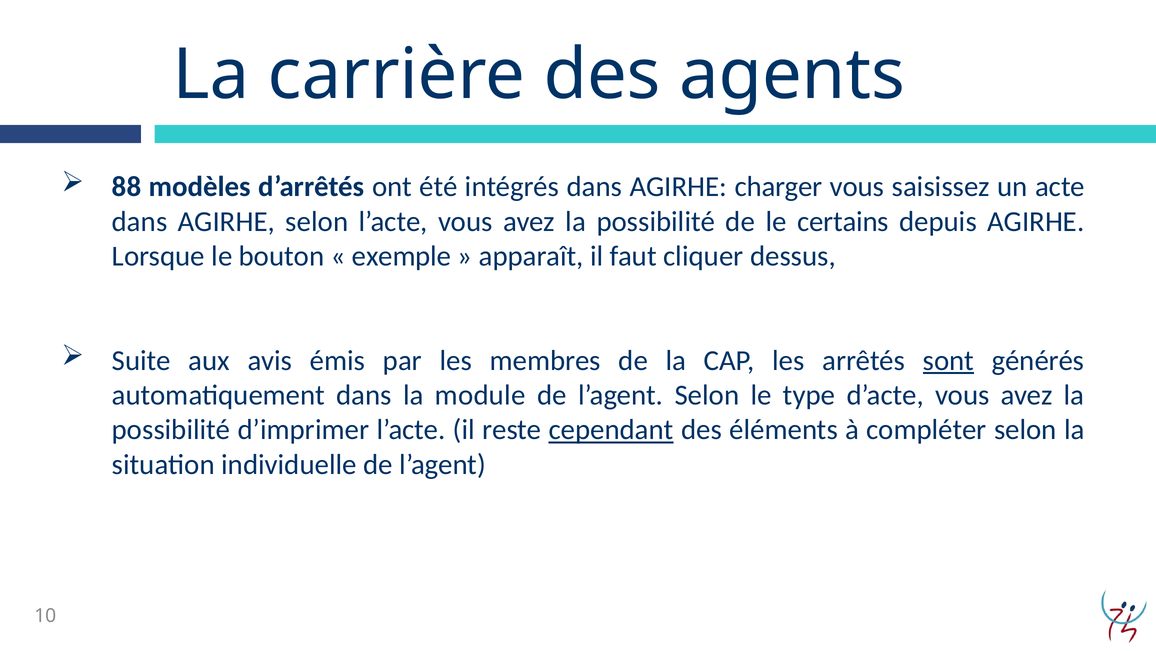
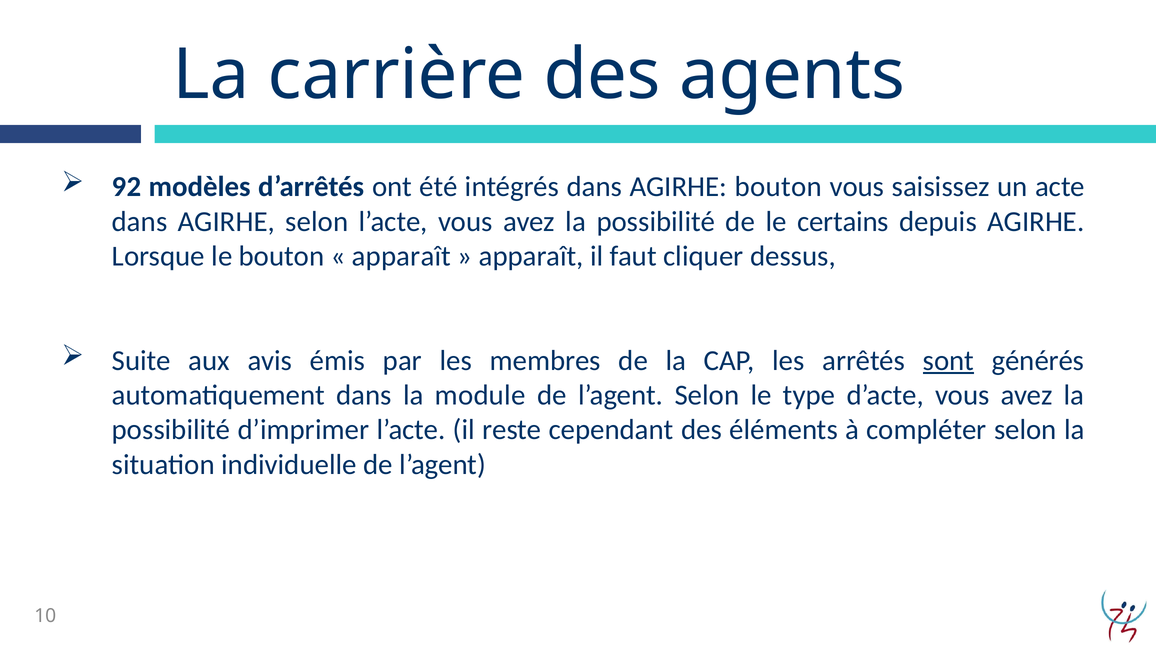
88: 88 -> 92 (127, 187)
AGIRHE charger: charger -> bouton (778, 187)
exemple: exemple -> apparaît (401, 256)
cependant underline: present -> none (611, 429)
